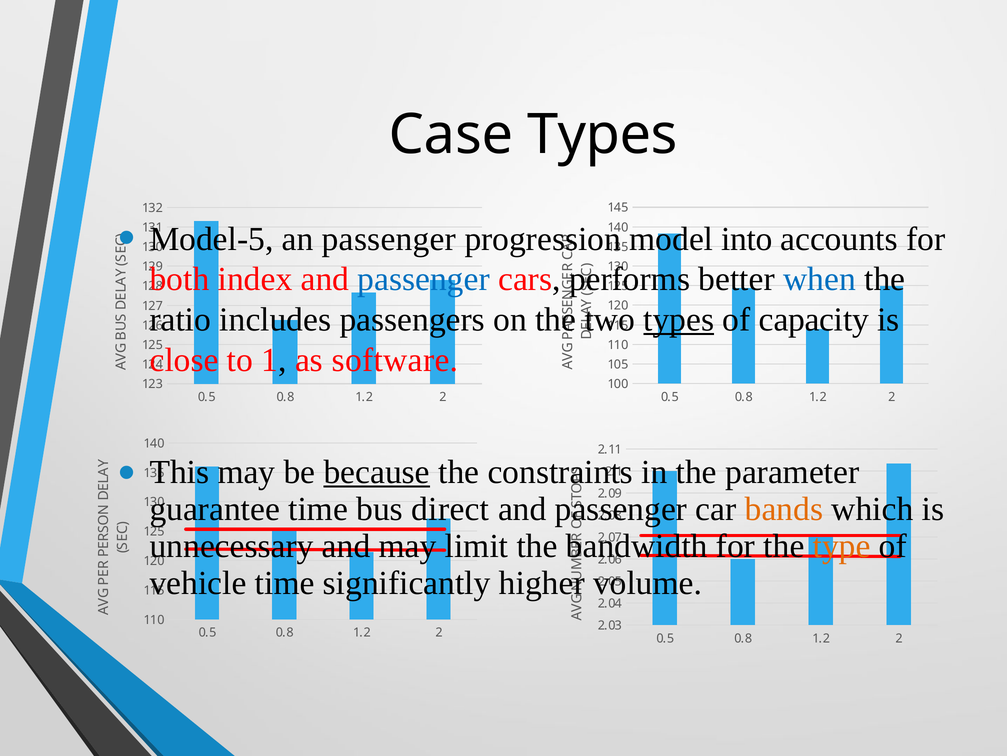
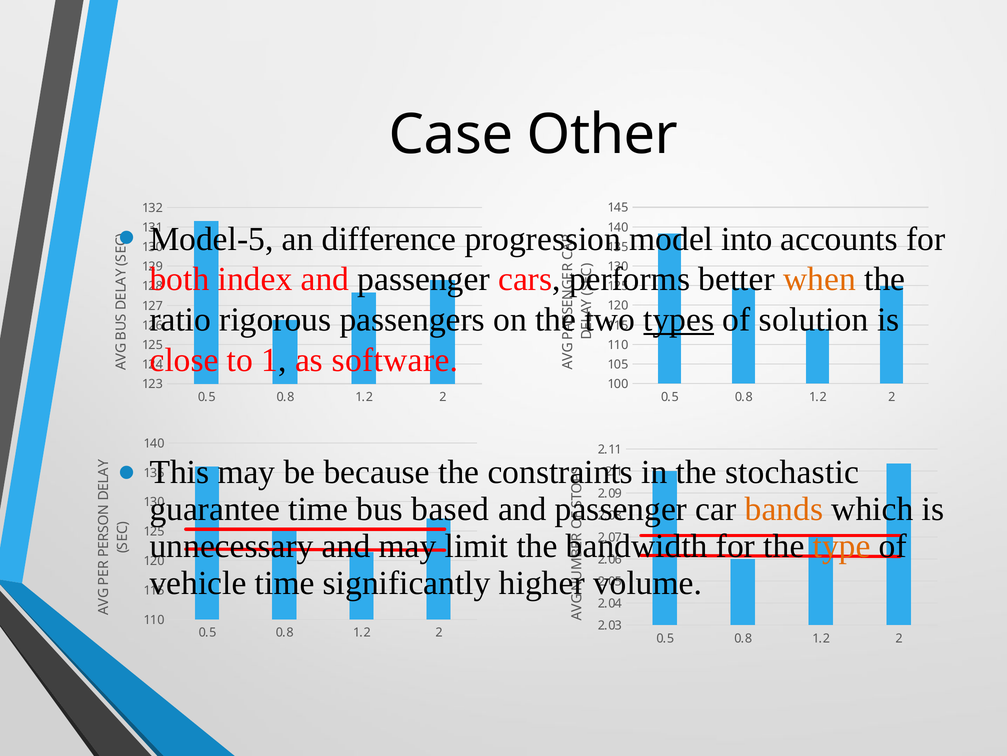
Case Types: Types -> Other (602, 135)
an passenger: passenger -> difference (389, 239)
passenger colour: blue -> black (424, 279)
when colour: blue -> orange (819, 279)
includes: includes -> rigorous (275, 319)
capacity: capacity -> solution (814, 319)
because underline: present -> none (377, 471)
parameter: parameter -> stochastic (792, 471)
direct: direct -> based (450, 509)
